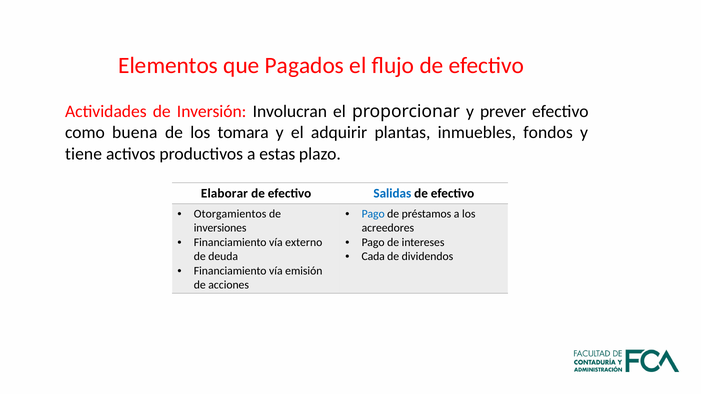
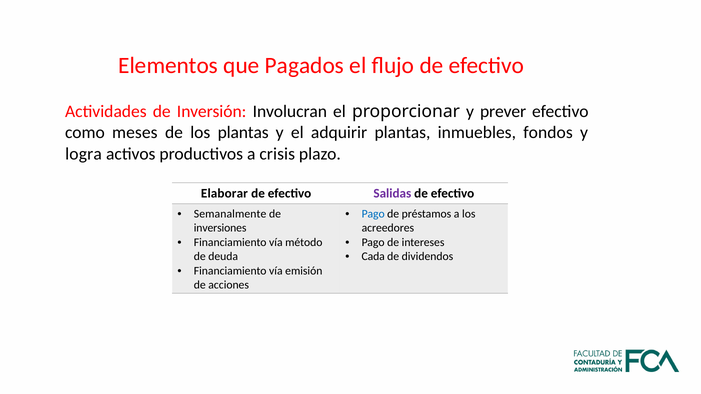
buena: buena -> meses (135, 133)
los tomara: tomara -> plantas (243, 133)
tiene: tiene -> logra (84, 154)
estas: estas -> crisis (277, 154)
Salidas colour: blue -> purple (392, 194)
Otorgamientos: Otorgamientos -> Semanalmente (230, 214)
externo: externo -> método (304, 242)
